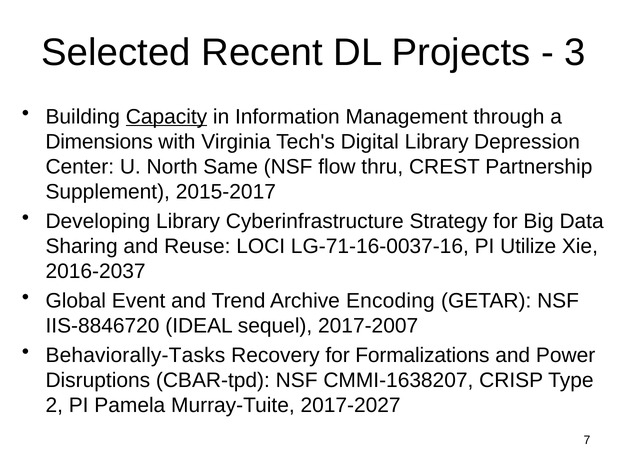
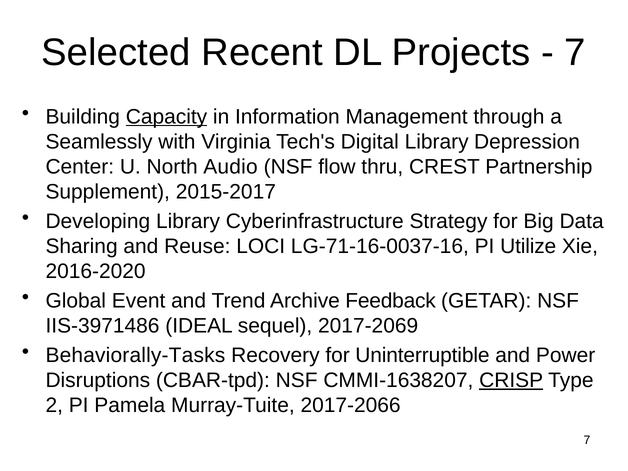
3: 3 -> 7 (575, 52)
Dimensions: Dimensions -> Seamlessly (99, 142)
Same: Same -> Audio (230, 167)
2016-2037: 2016-2037 -> 2016-2020 (96, 272)
Encoding: Encoding -> Feedback (391, 301)
IIS-8846720: IIS-8846720 -> IIS-3971486 (103, 326)
2017-2007: 2017-2007 -> 2017-2069 (368, 326)
Formalizations: Formalizations -> Uninterruptible (422, 355)
CRISP underline: none -> present (511, 380)
2017-2027: 2017-2027 -> 2017-2066 (351, 405)
